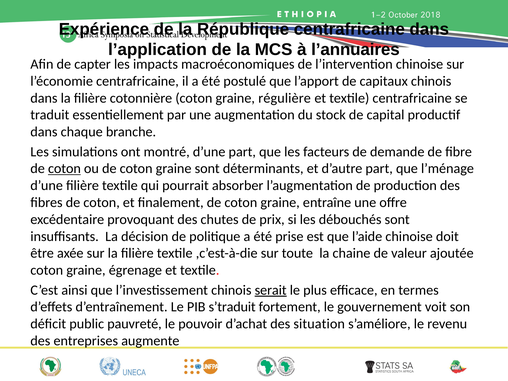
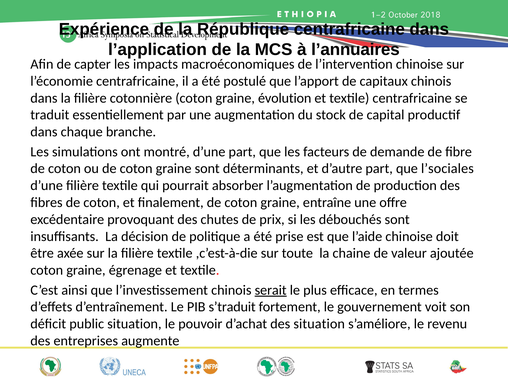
régulière: régulière -> évolution (285, 98)
coton underline: present -> none (64, 169)
l’ménage: l’ménage -> l’sociales (447, 169)
public pauvreté: pauvreté -> situation (134, 324)
